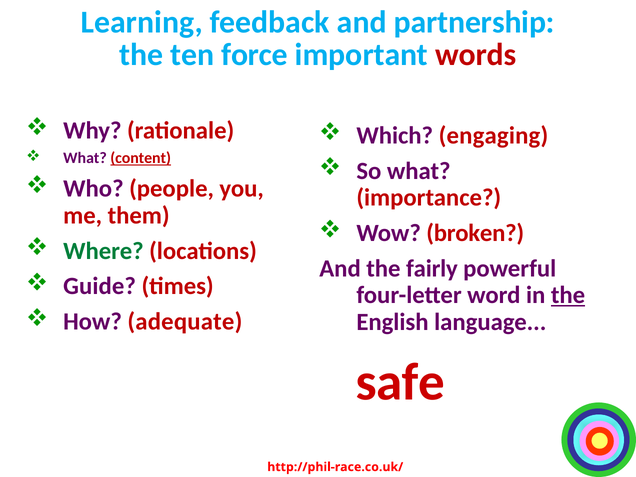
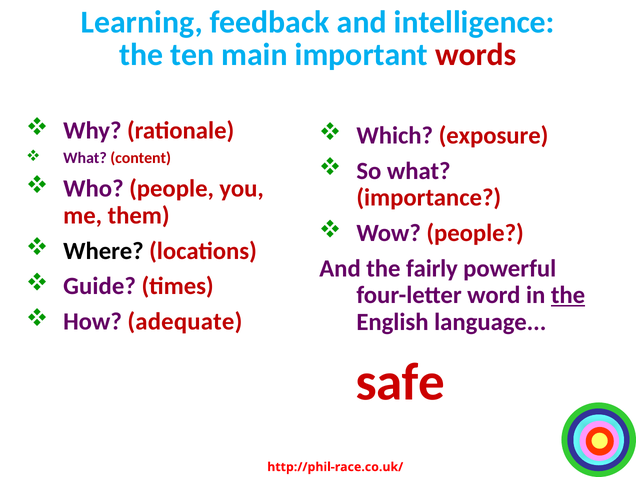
partnership: partnership -> intelligence (474, 22)
force: force -> main (254, 55)
engaging: engaging -> exposure (494, 136)
content underline: present -> none (141, 158)
Wow broken: broken -> people (475, 233)
Where colour: green -> black (103, 251)
